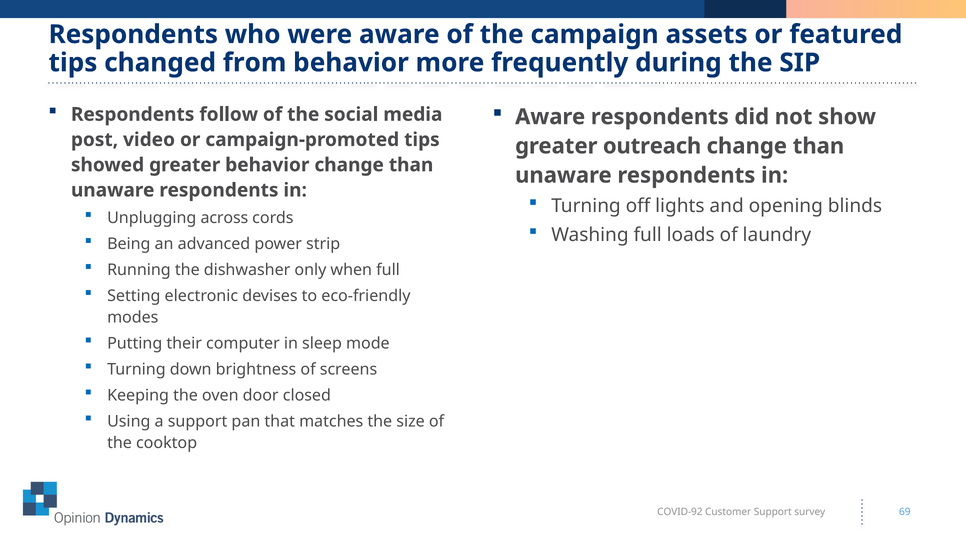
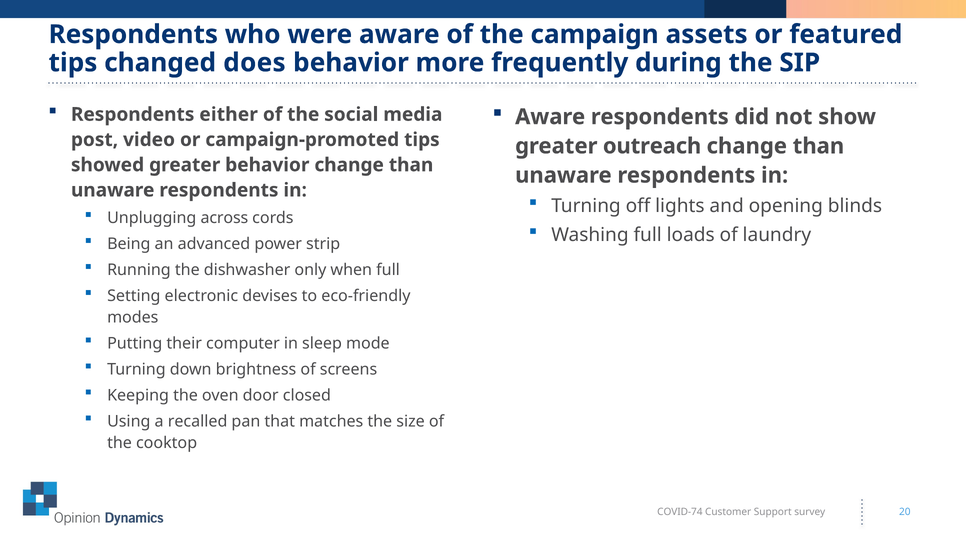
from: from -> does (254, 63)
follow: follow -> either (229, 114)
a support: support -> recalled (198, 421)
COVID-92: COVID-92 -> COVID-74 (680, 511)
69: 69 -> 20 (905, 511)
